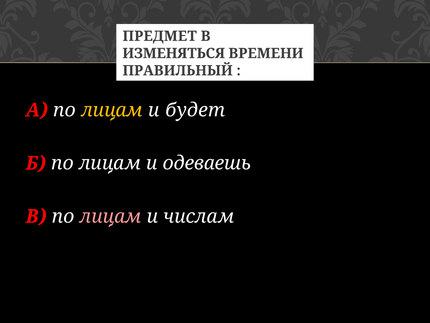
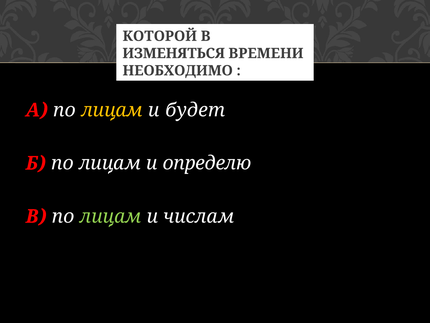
ПРЕДМЕТ: ПРЕДМЕТ -> КОТОРОЙ (160, 36)
ПРАВИЛЬНЫЙ: ПРАВИЛЬНЫЙ -> НЕОБХОДИМО (178, 71)
одеваешь: одеваешь -> определю (207, 163)
лицам colour: pink -> light green (111, 216)
